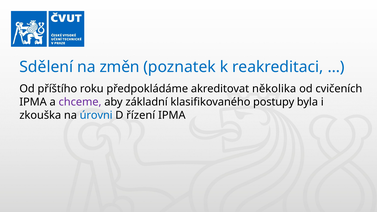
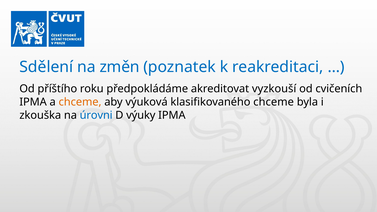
několika: několika -> vyzkouší (274, 89)
chceme colour: purple -> orange (80, 102)
základní: základní -> výuková (147, 102)
klasifikovaného postupy: postupy -> chceme (274, 102)
řízení: řízení -> výuky (141, 115)
